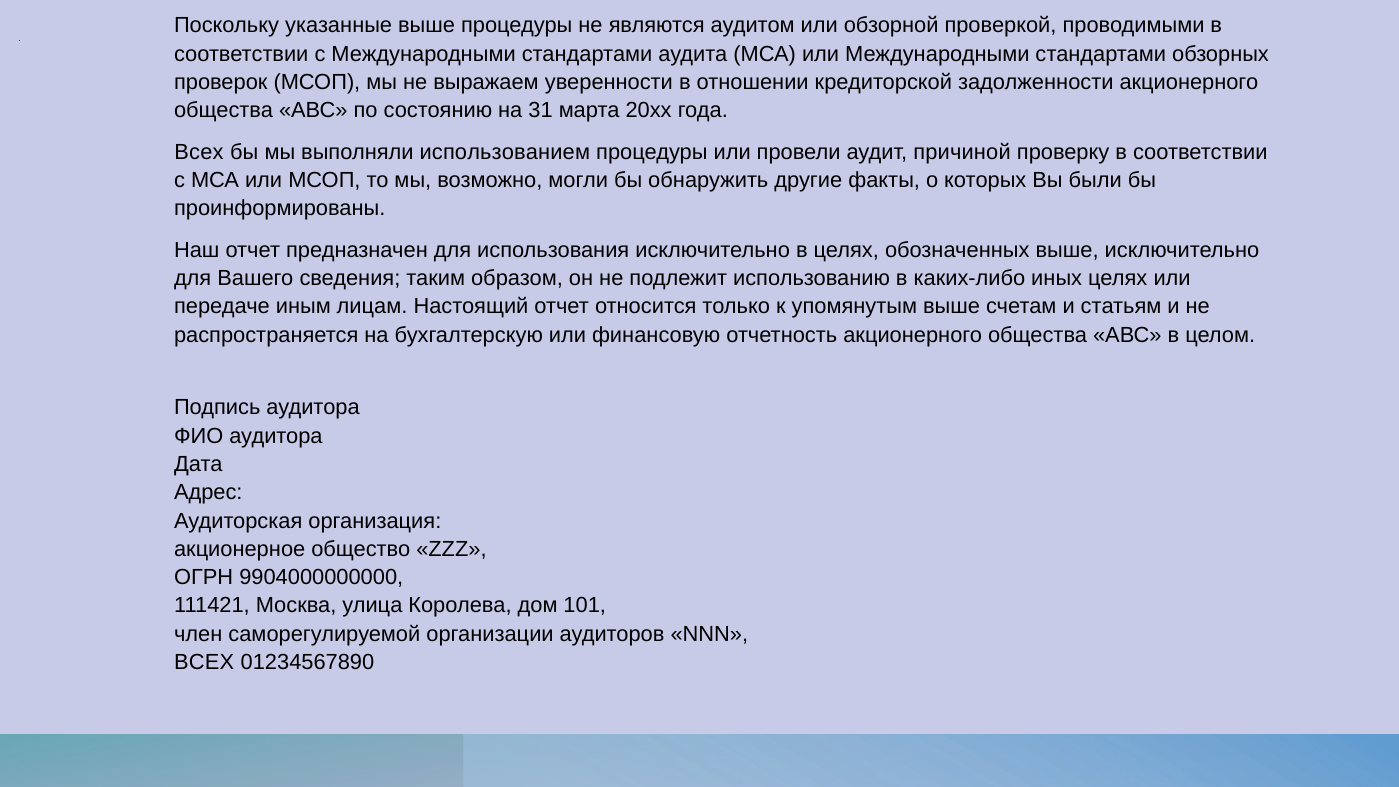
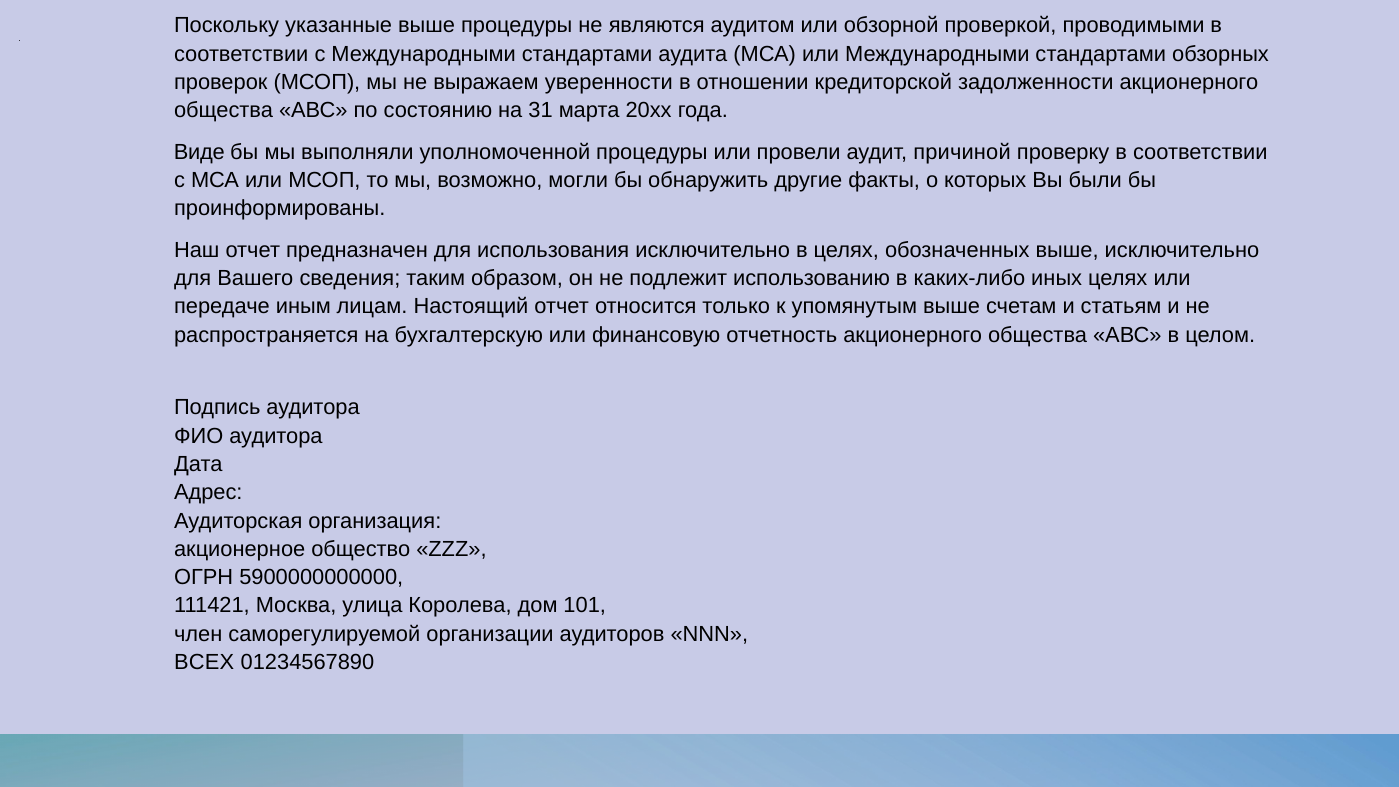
Всех: Всех -> Виде (199, 152)
использованием: использованием -> уполномоченной (505, 152)
9904000000000: 9904000000000 -> 5900000000000 (321, 577)
